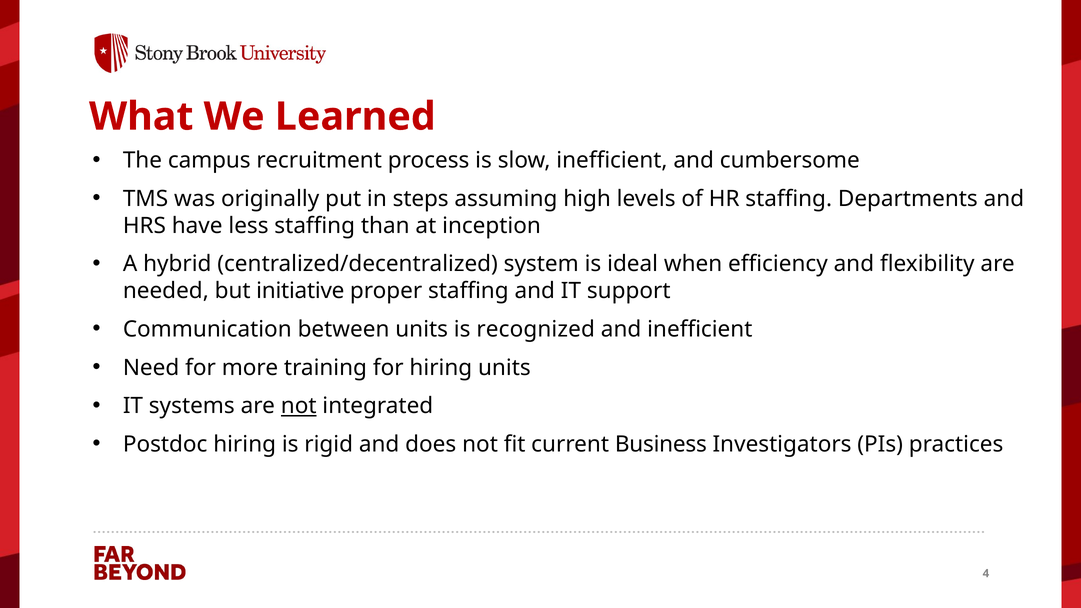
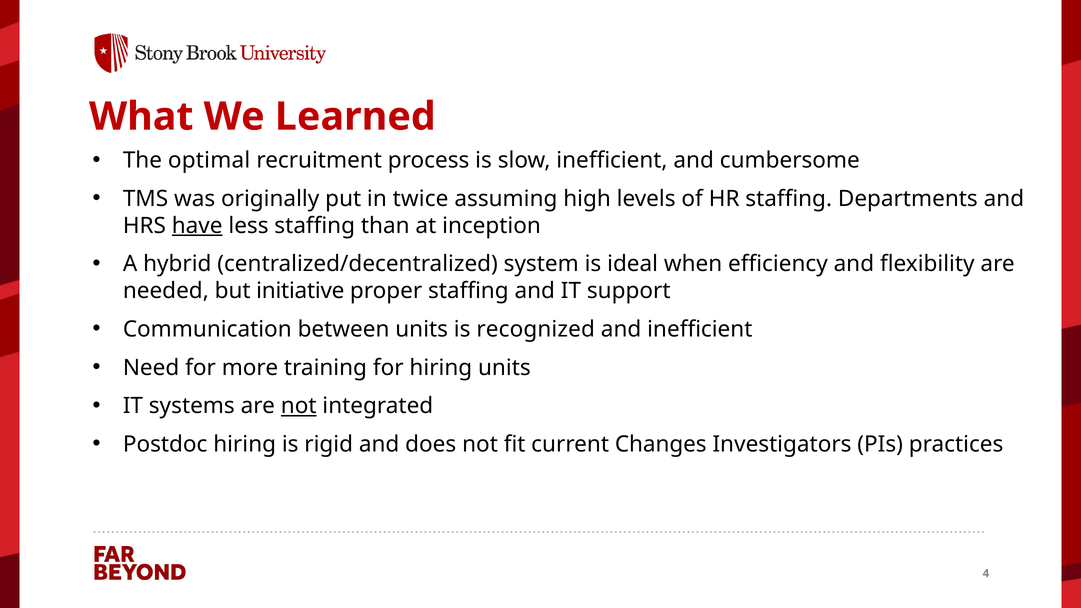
campus: campus -> optimal (209, 160)
steps: steps -> twice (421, 199)
have underline: none -> present (197, 226)
Business: Business -> Changes (661, 444)
